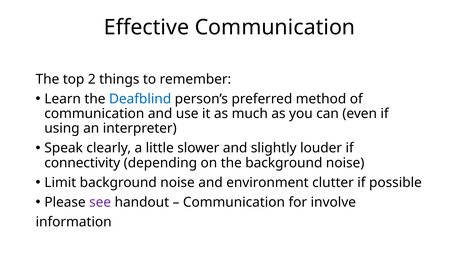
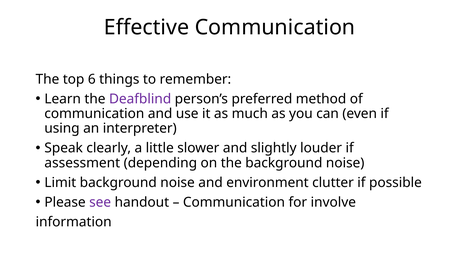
2: 2 -> 6 (92, 79)
Deafblind colour: blue -> purple (140, 99)
connectivity: connectivity -> assessment (82, 162)
